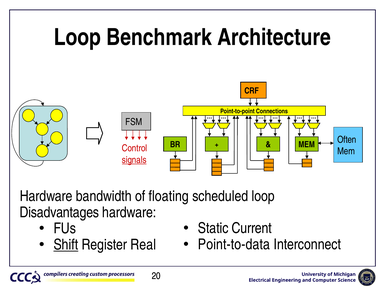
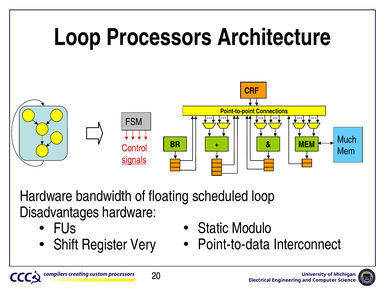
Benchmark: Benchmark -> Processors (159, 37)
Often: Often -> Much (347, 140)
Current: Current -> Modulo (252, 228)
Shift underline: present -> none (66, 244)
Real: Real -> Very (143, 244)
